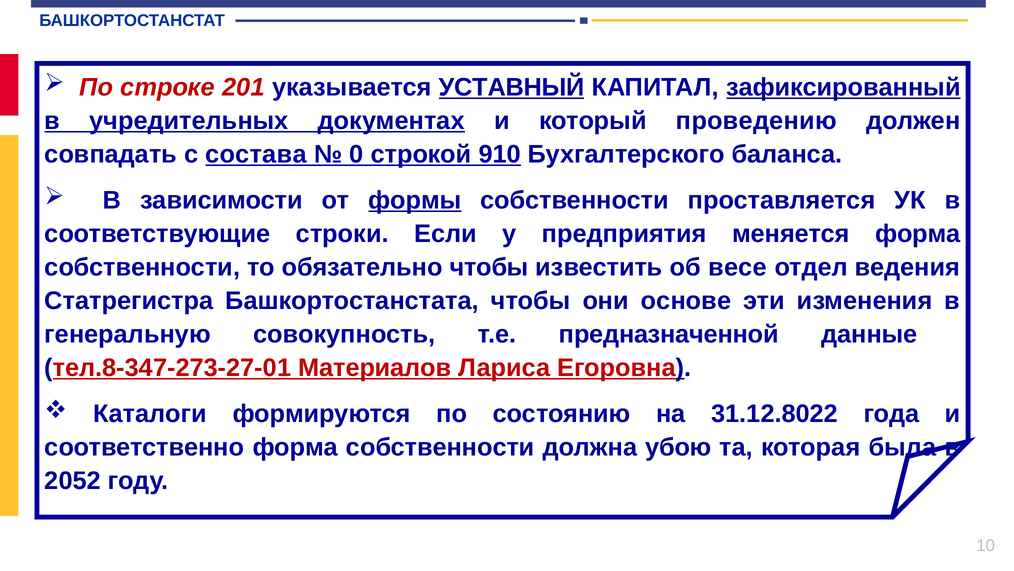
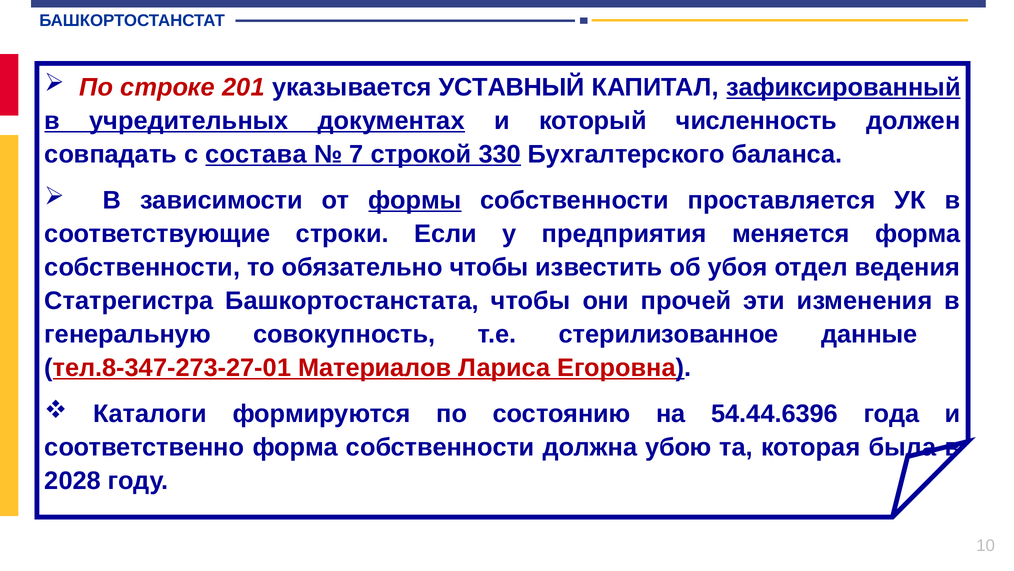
УСТАВНЫЙ underline: present -> none (512, 87)
проведению: проведению -> численность (757, 121)
0: 0 -> 7 (357, 154)
910: 910 -> 330 (500, 154)
весе: весе -> убоя (738, 267)
основе: основе -> прочей (686, 300)
предназначенной: предназначенной -> стерилизованное (669, 334)
31.12.8022: 31.12.8022 -> 54.44.6396 (775, 413)
2052: 2052 -> 2028 (73, 480)
